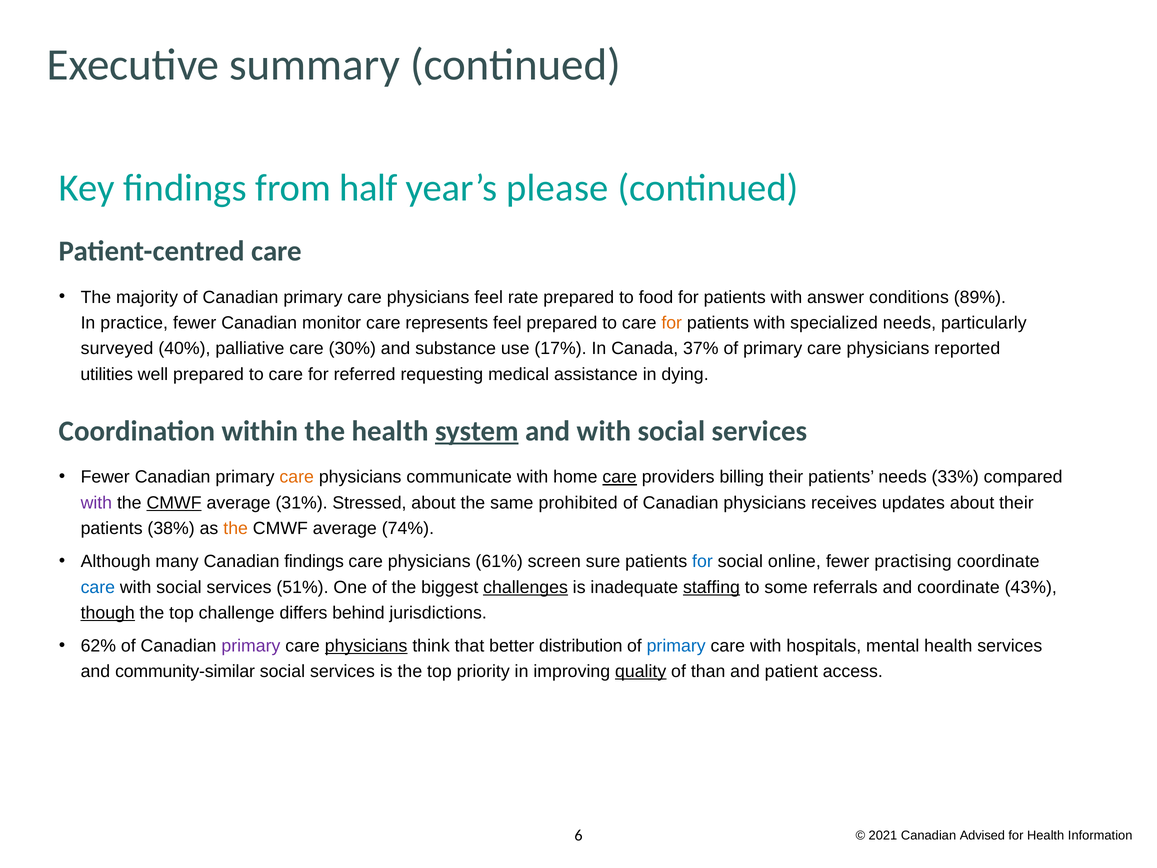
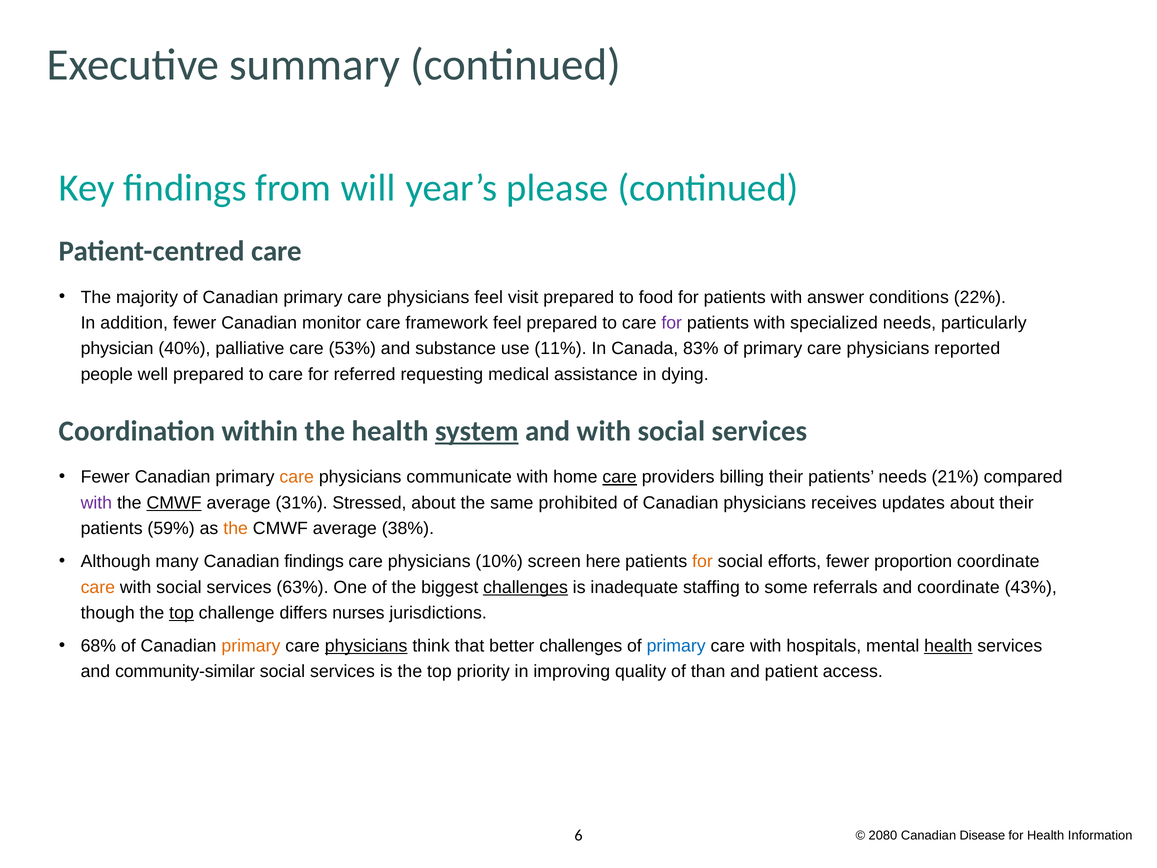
half: half -> will (368, 188)
rate: rate -> visit (523, 297)
89%: 89% -> 22% (980, 297)
practice: practice -> addition (134, 323)
represents: represents -> framework (447, 323)
for colour: orange -> purple (672, 323)
surveyed: surveyed -> physician (117, 348)
30%: 30% -> 53% (352, 348)
17%: 17% -> 11% (561, 348)
37%: 37% -> 83% (701, 348)
utilities: utilities -> people (107, 374)
33%: 33% -> 21% (955, 477)
38%: 38% -> 59% (171, 528)
74%: 74% -> 38% (408, 528)
61%: 61% -> 10% (499, 561)
sure: sure -> here (603, 561)
for colour: blue -> orange (702, 561)
online: online -> efforts (795, 561)
practising: practising -> proportion (913, 561)
care colour: blue -> orange (98, 587)
51%: 51% -> 63% (303, 587)
staffing underline: present -> none (711, 587)
though underline: present -> none (108, 613)
top underline: none -> present (182, 613)
behind: behind -> nurses (358, 613)
62%: 62% -> 68% (98, 646)
primary colour: purple -> orange (251, 646)
better distribution: distribution -> challenges (581, 646)
health underline: none -> present (948, 646)
quality underline: present -> none (641, 671)
2021: 2021 -> 2080 (883, 835)
Advised: Advised -> Disease (982, 835)
